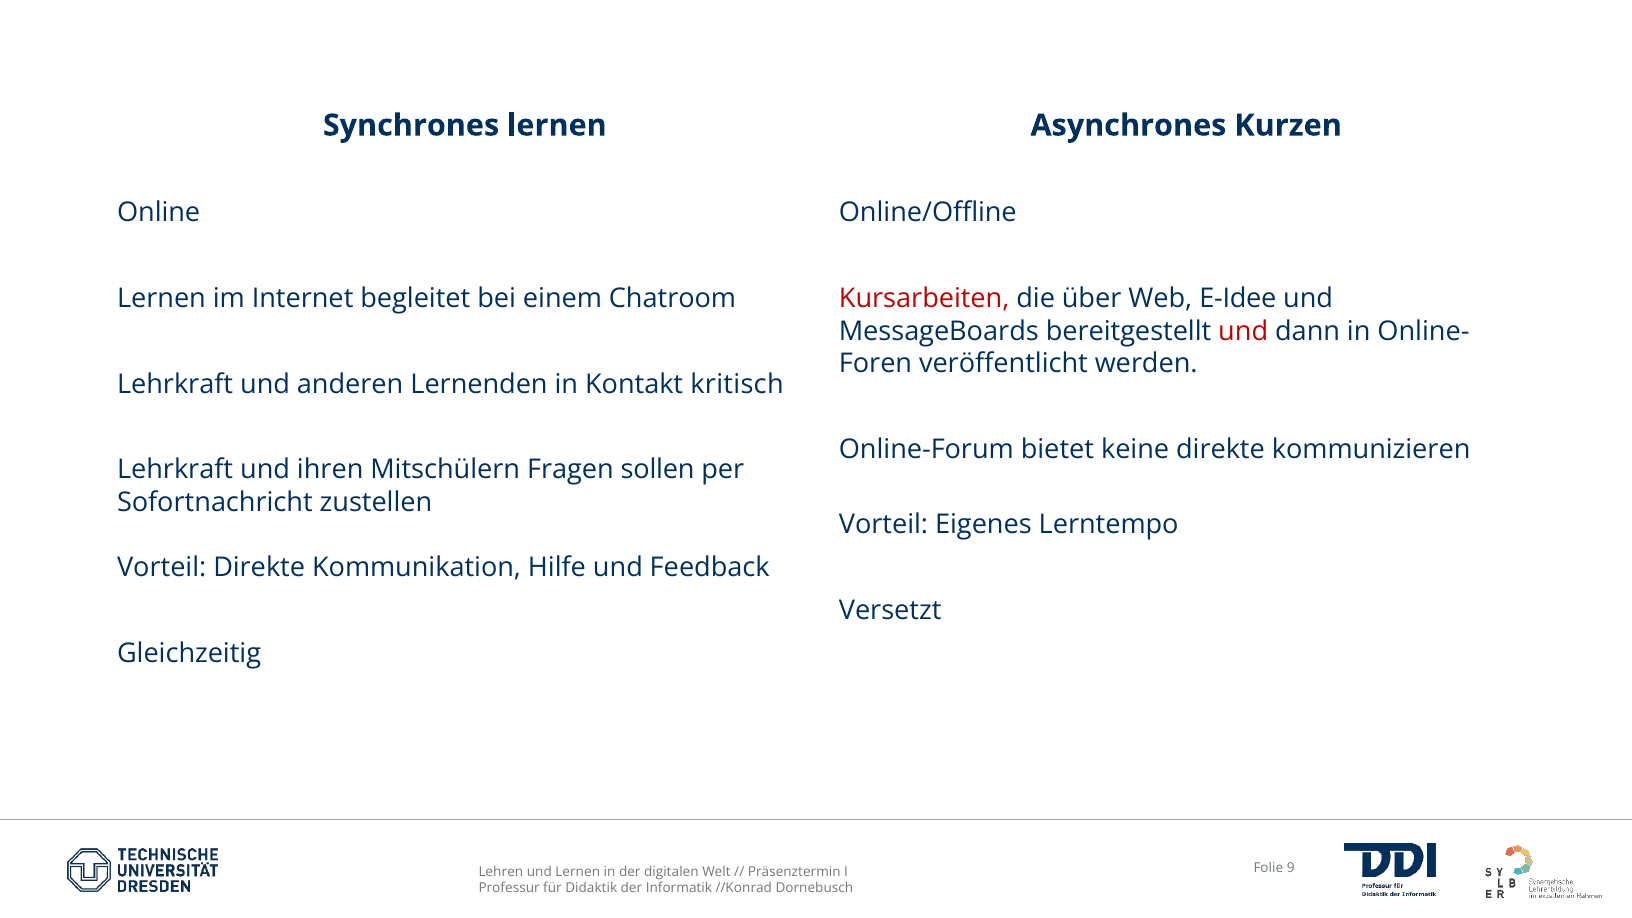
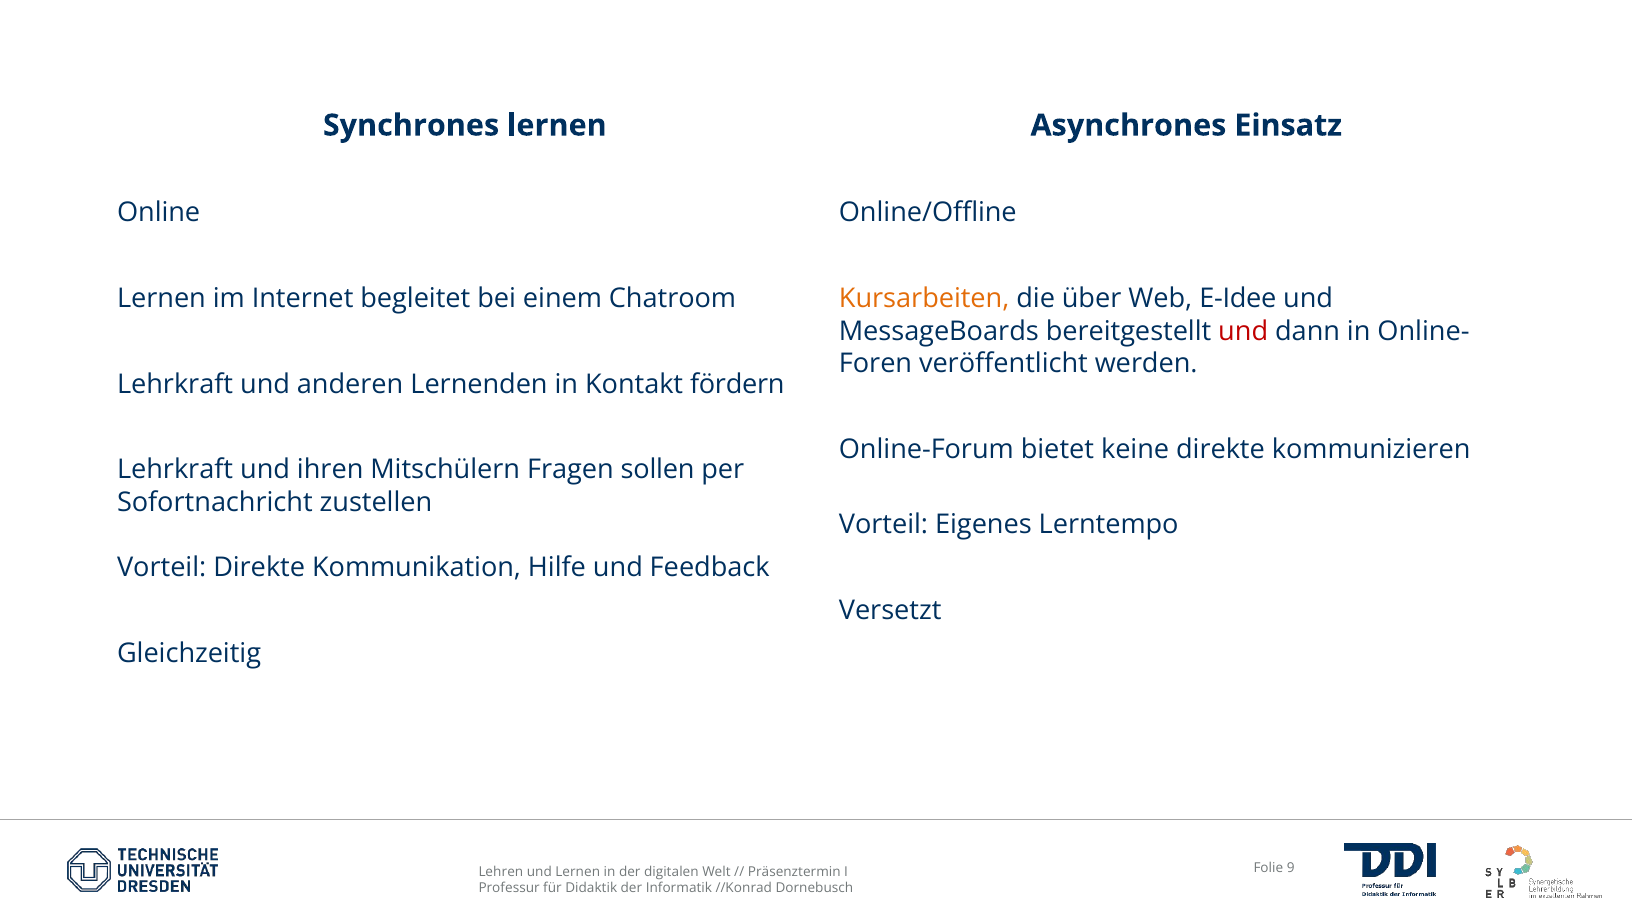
Kurzen: Kurzen -> Einsatz (1288, 125)
Kursarbeiten colour: red -> orange (924, 299)
kritisch: kritisch -> fördern (737, 384)
